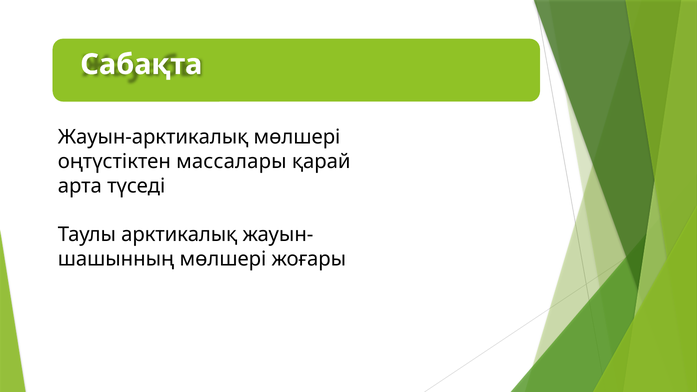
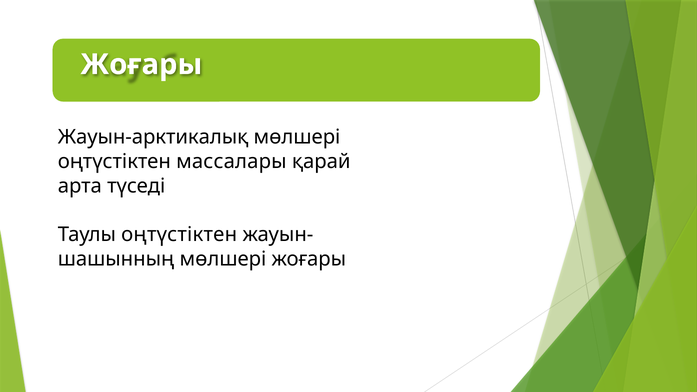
Сабақта: Сабақта -> Жоғары (141, 65)
Таулы арктикалық: арктикалық -> оңтүстіктен (179, 235)
